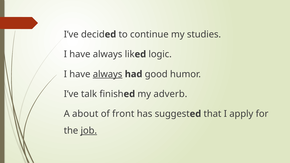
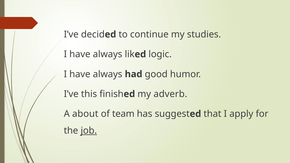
always underline: present -> none (108, 74)
talk: talk -> this (89, 94)
front: front -> team (123, 114)
